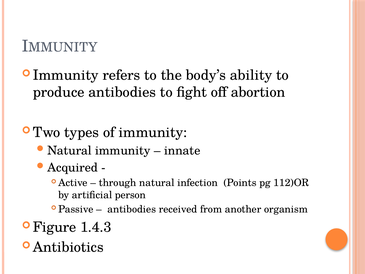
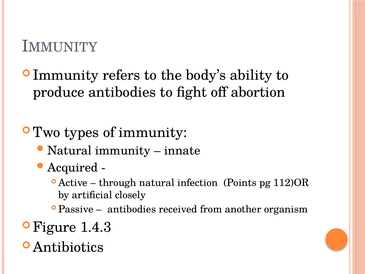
person: person -> closely (130, 195)
